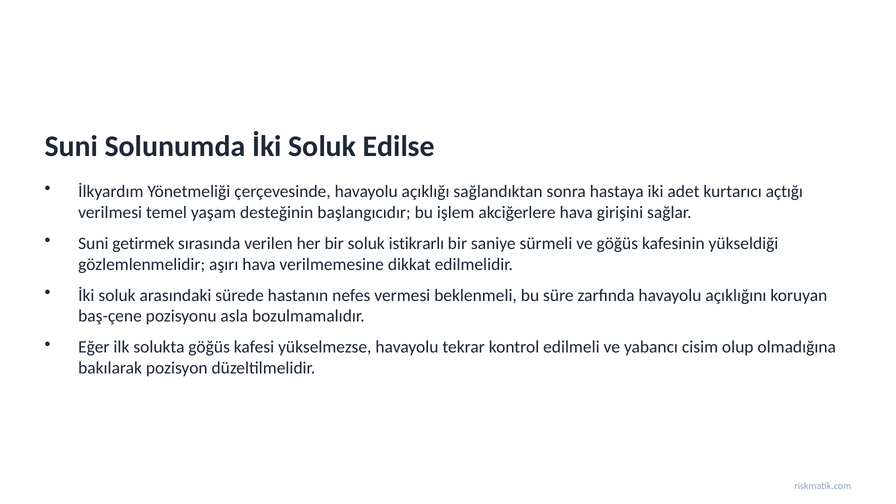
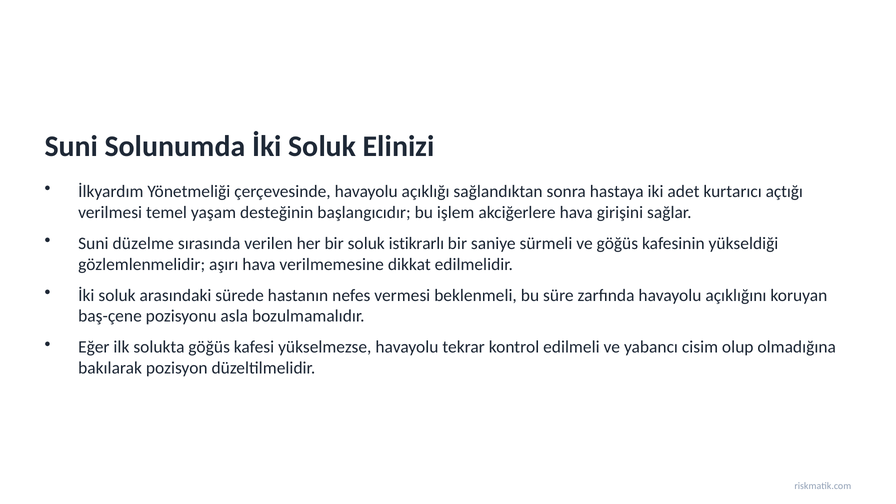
Edilse: Edilse -> Elinizi (399, 147)
getirmek: getirmek -> düzelme (143, 243)
